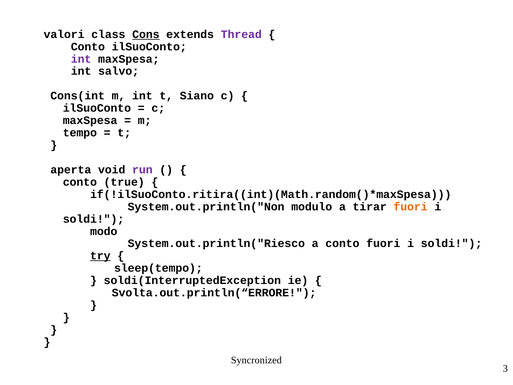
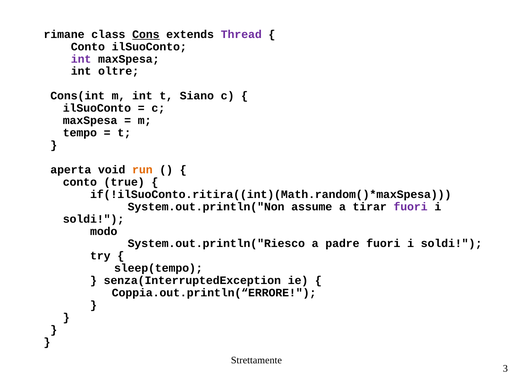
valori: valori -> rimane (64, 34)
salvo: salvo -> oltre (119, 71)
run colour: purple -> orange (142, 170)
modulo: modulo -> assume (312, 206)
fuori colour: orange -> purple (411, 206)
a conto: conto -> padre (342, 243)
try underline: present -> none (100, 256)
soldi(InterruptedException: soldi(InterruptedException -> senza(InterruptedException (192, 280)
Svolta.out.println(“ERRORE: Svolta.out.println(“ERRORE -> Coppia.out.println(“ERRORE (214, 293)
Syncronized: Syncronized -> Strettamente (256, 360)
